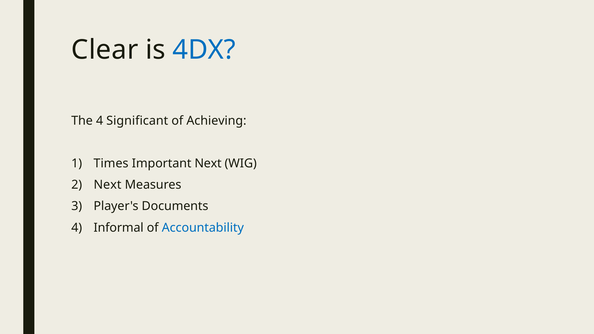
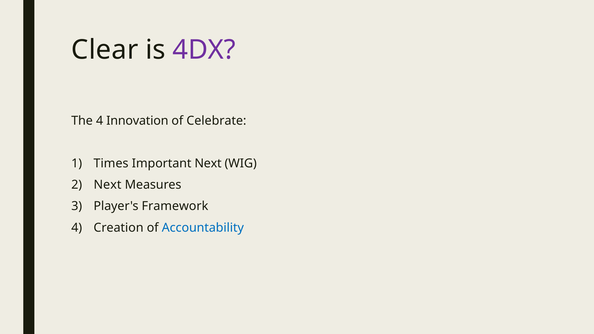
4DX colour: blue -> purple (204, 50)
Significant: Significant -> Innovation (137, 121)
Achieving: Achieving -> Celebrate (216, 121)
Documents: Documents -> Framework (175, 206)
Informal: Informal -> Creation (119, 228)
